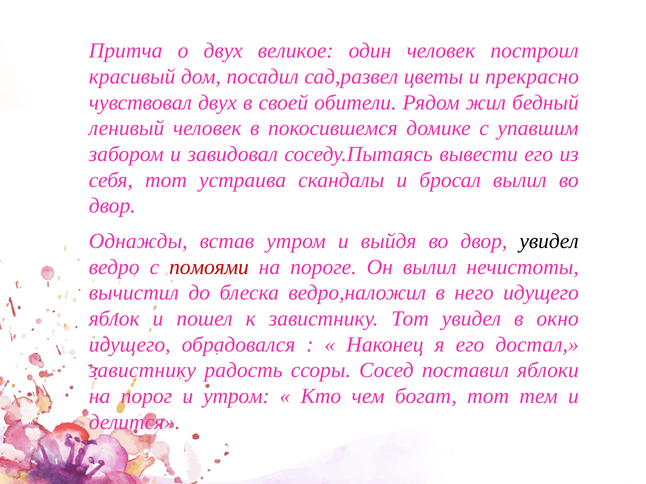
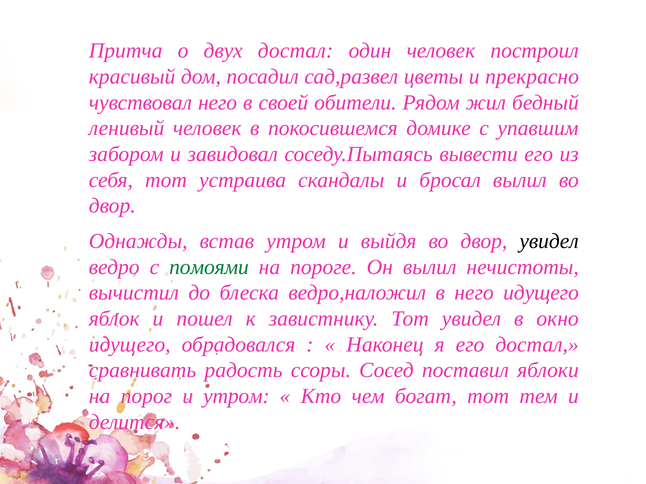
двух великое: великое -> достал (296, 51)
чувствовал двух: двух -> него (218, 103)
помоями colour: red -> green (209, 267)
завистнику: завистнику -> сравнивать (143, 371)
